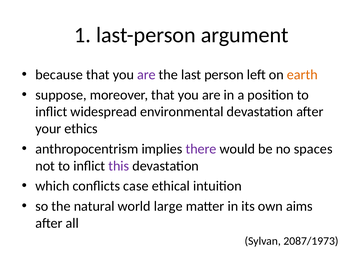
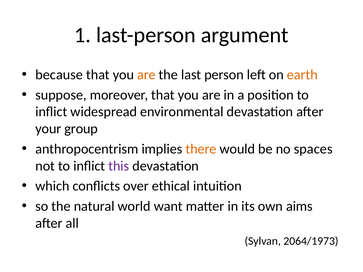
are colour: purple -> orange (146, 75)
ethics: ethics -> group (81, 129)
there colour: purple -> orange (201, 149)
case: case -> over (136, 186)
large: large -> want (168, 206)
2087/1973: 2087/1973 -> 2064/1973 (311, 241)
